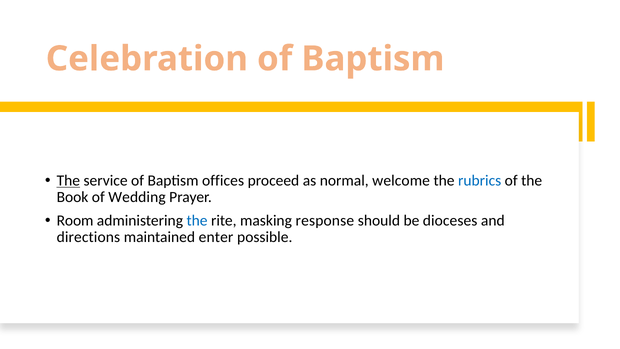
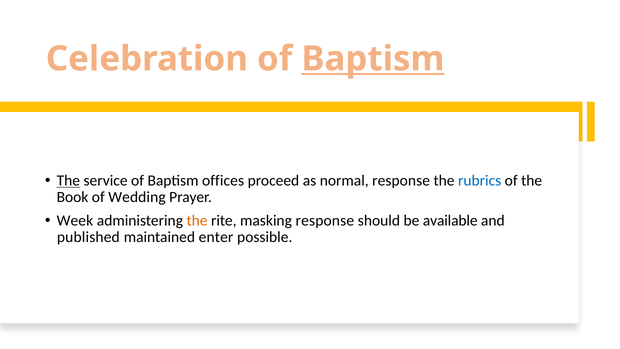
Baptism underline: none -> present (373, 59)
normal welcome: welcome -> response (401, 180)
Room: Room -> Week (75, 220)
the colour: blue -> orange (197, 220)
dioceses: dioceses -> available (450, 220)
directions: directions -> published (88, 237)
